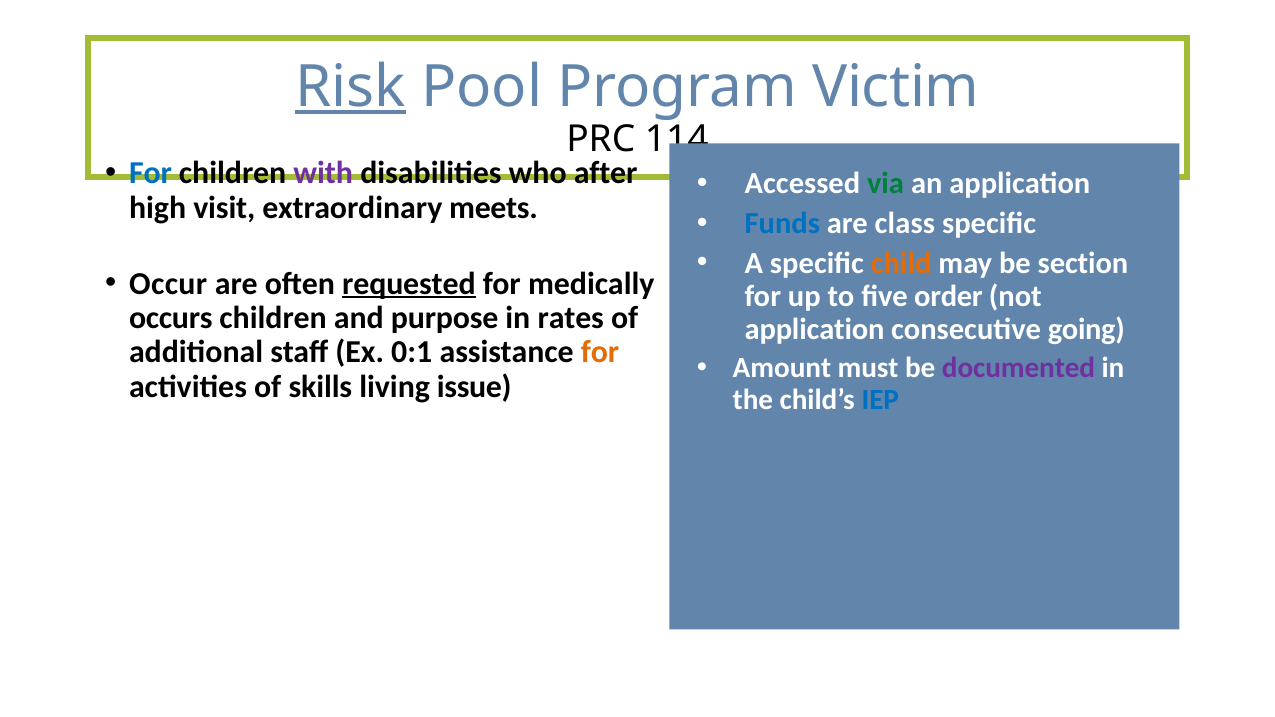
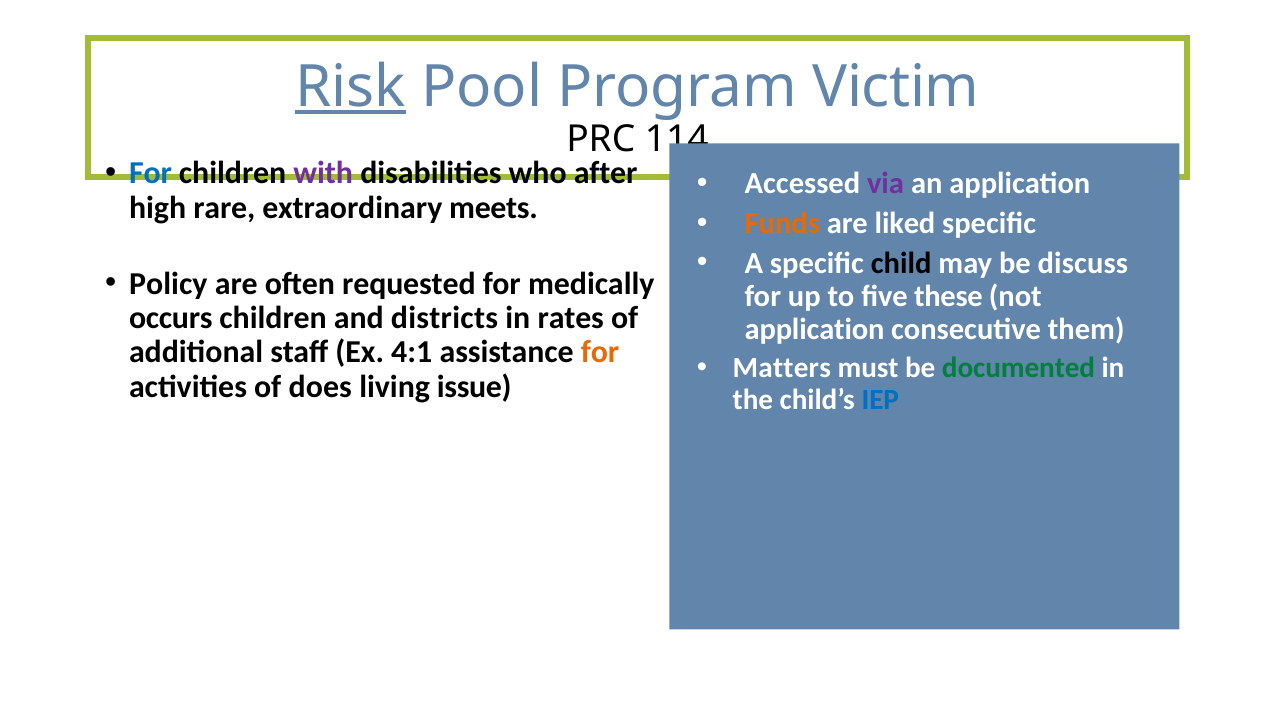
via colour: green -> purple (886, 184)
visit: visit -> rare (224, 208)
Funds colour: blue -> orange (782, 223)
class: class -> liked (905, 223)
child colour: orange -> black (901, 263)
section: section -> discuss (1083, 263)
Occur: Occur -> Policy (168, 284)
requested underline: present -> none (409, 284)
order: order -> these (948, 296)
purpose: purpose -> districts (444, 318)
going: going -> them (1086, 329)
0:1: 0:1 -> 4:1 (412, 352)
Amount: Amount -> Matters (782, 368)
documented colour: purple -> green (1019, 368)
skills: skills -> does (320, 387)
